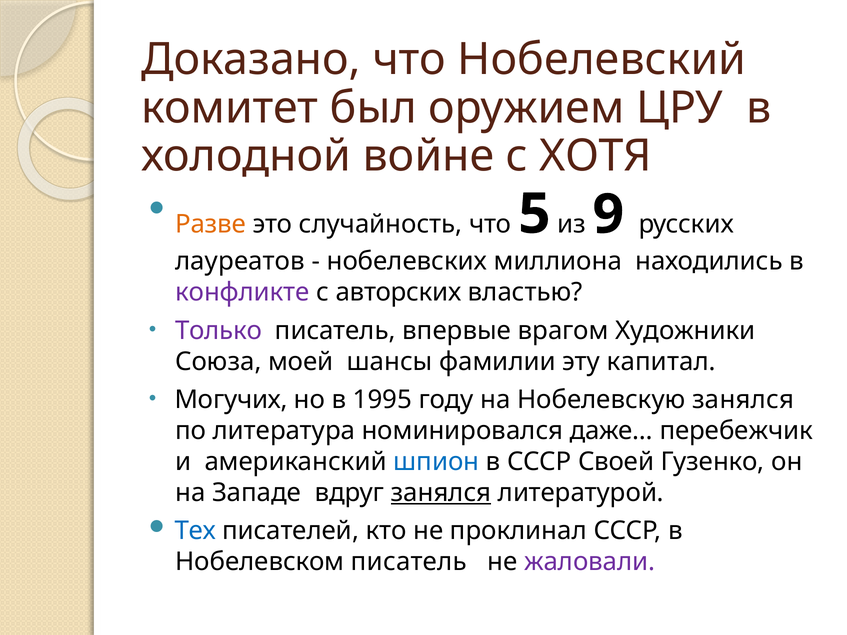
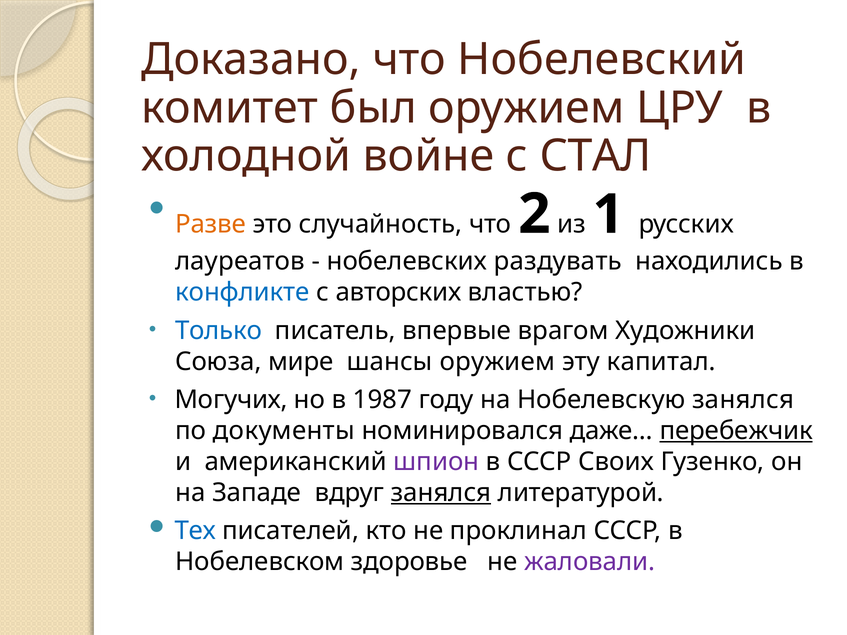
ХОТЯ: ХОТЯ -> СТАЛ (596, 156)
5: 5 -> 2 (534, 214)
9: 9 -> 1 (608, 215)
миллиона: миллиона -> раздувать (558, 262)
конфликте colour: purple -> blue (242, 293)
Только colour: purple -> blue (218, 331)
моей: моей -> мире (301, 362)
шансы фамилии: фамилии -> оружием (497, 362)
1995: 1995 -> 1987 (382, 400)
литература: литература -> документы (284, 431)
перебежчик underline: none -> present (736, 431)
шпион colour: blue -> purple (436, 462)
Своей: Своей -> Своих (616, 462)
Нобелевском писатель: писатель -> здоровье (409, 562)
